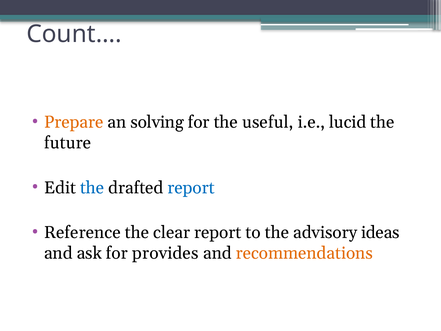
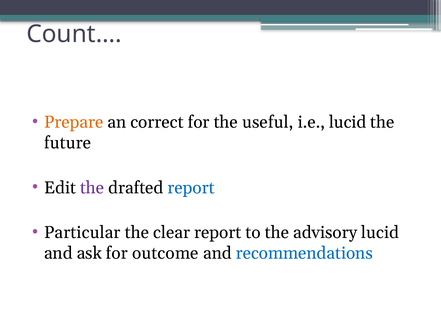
solving: solving -> correct (157, 122)
the colour: blue -> purple (92, 188)
Reference: Reference -> Particular (82, 232)
advisory ideas: ideas -> lucid (380, 232)
provides: provides -> outcome (165, 253)
recommendations colour: orange -> blue (304, 253)
